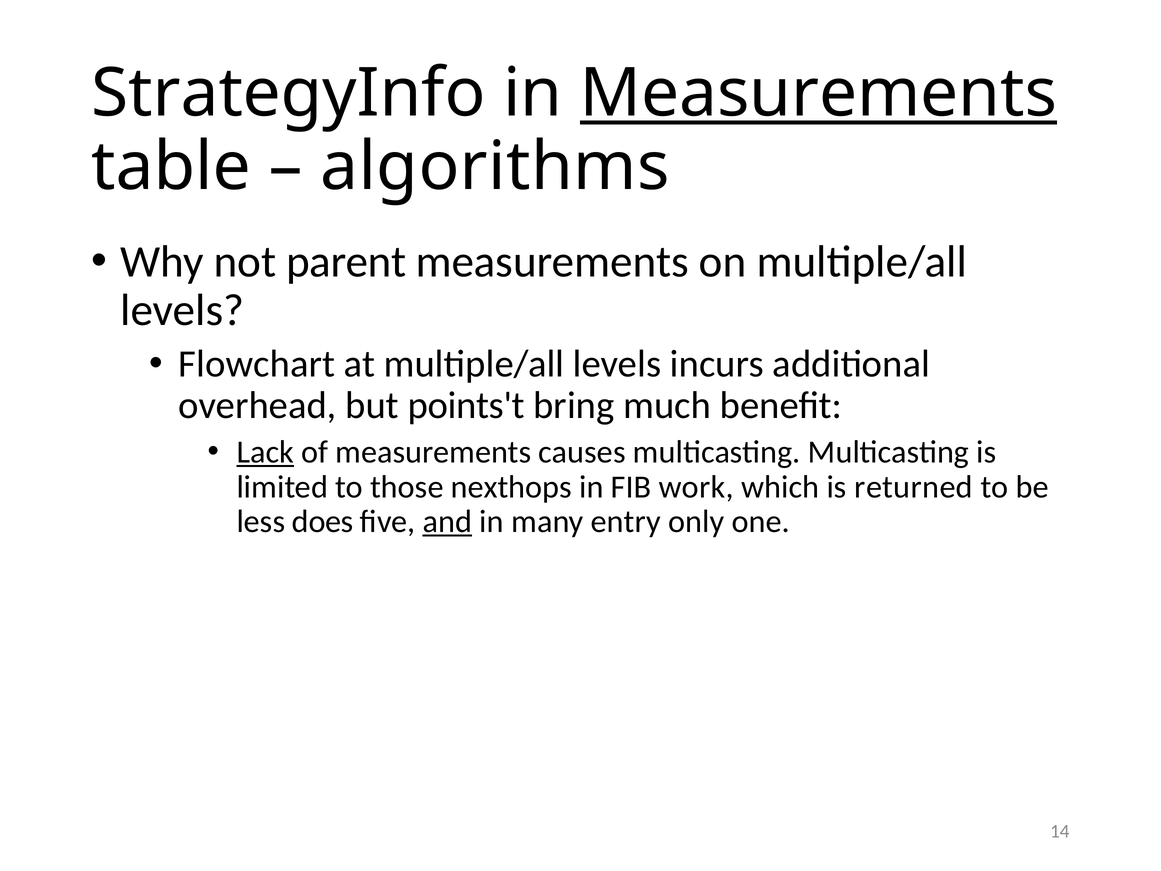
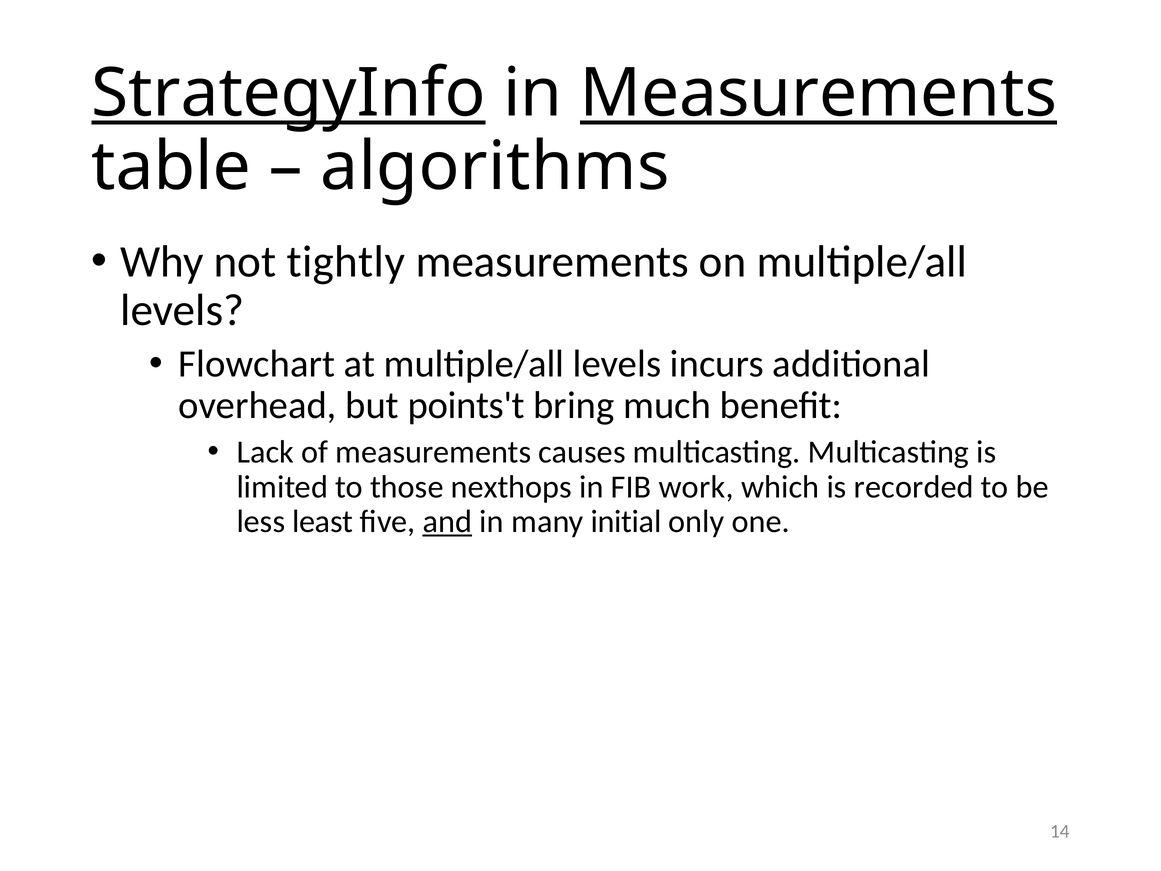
StrategyInfo underline: none -> present (289, 93)
parent: parent -> tightly (346, 262)
Lack underline: present -> none (265, 452)
returned: returned -> recorded (914, 487)
does: does -> least (323, 522)
entry: entry -> initial (626, 522)
